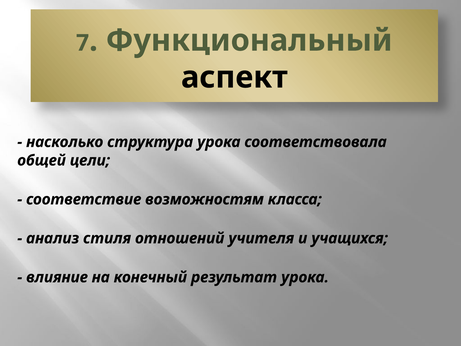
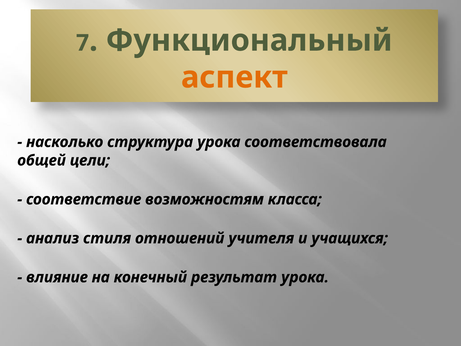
аспект colour: black -> orange (234, 77)
